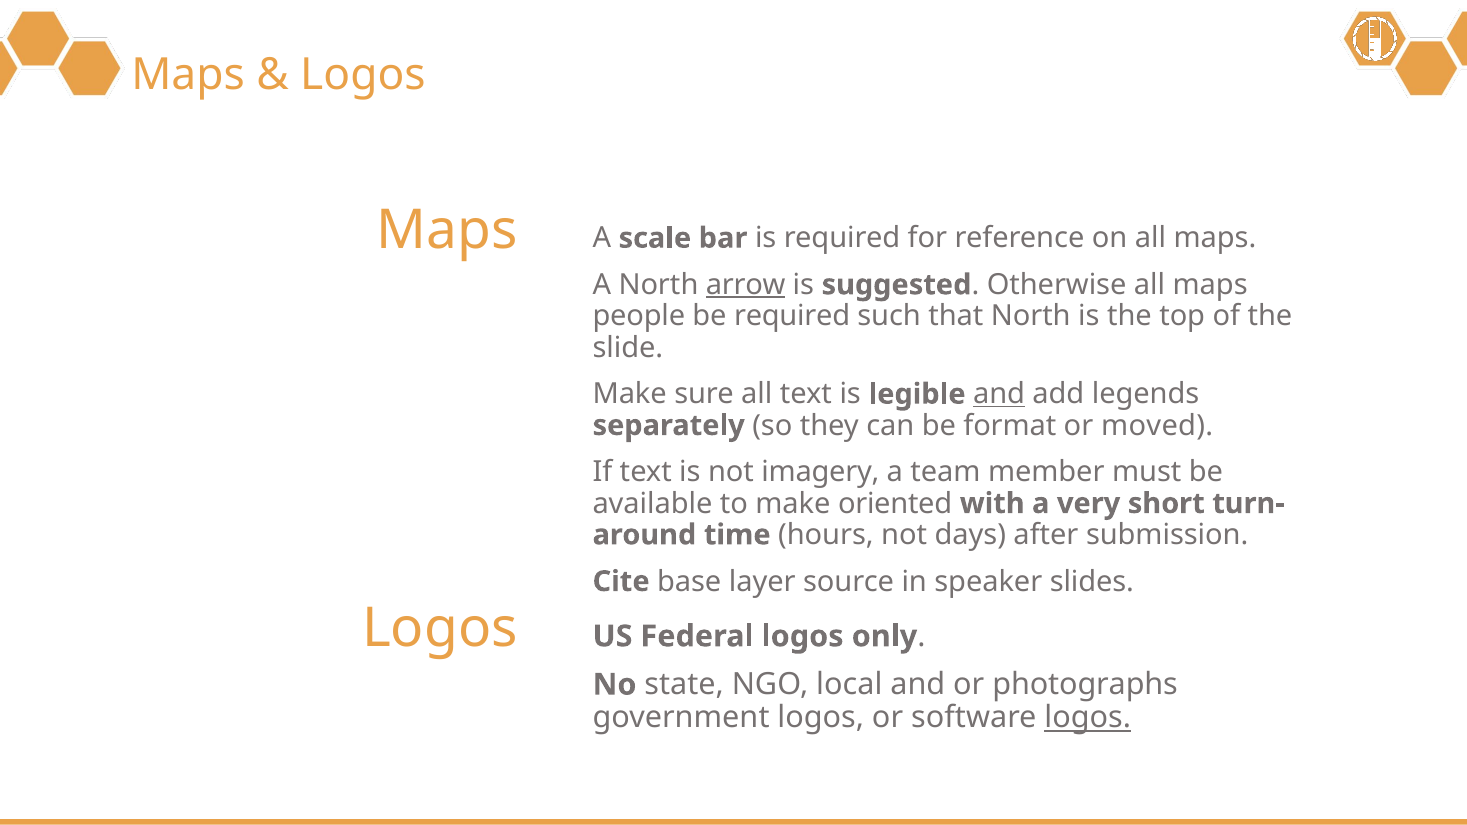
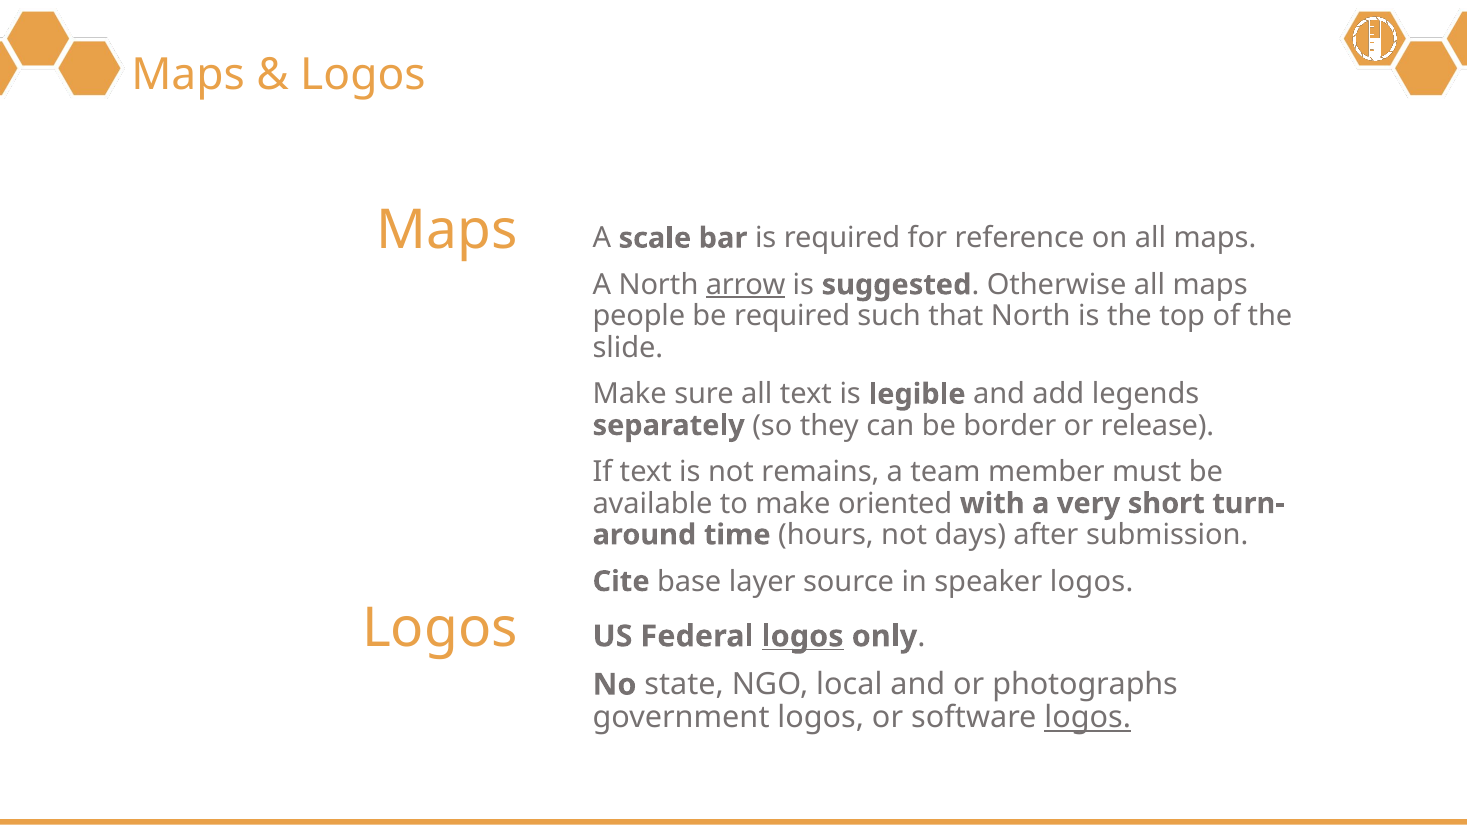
and underline: present -> none (999, 394)
format: format -> border (1010, 426)
moved: moved -> release (1157, 426)
imagery: imagery -> remains (820, 472)
speaker slides: slides -> logos (1092, 582)
logos underline: none -> present (803, 636)
